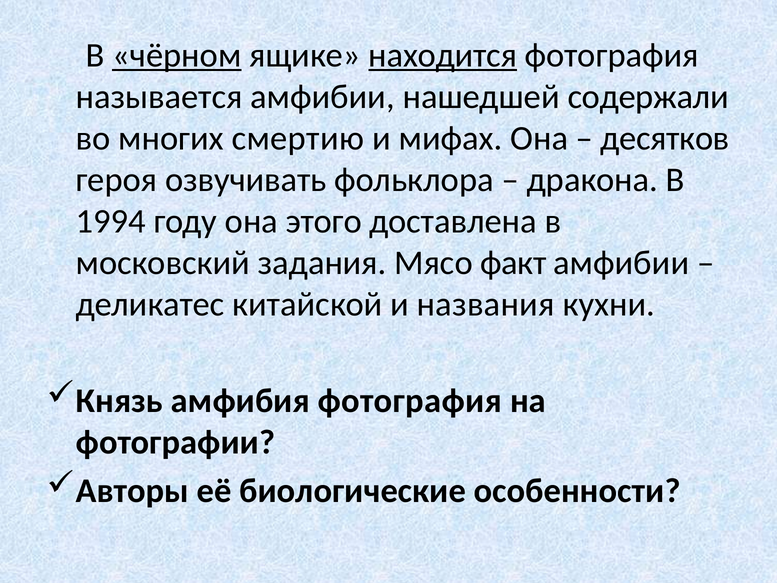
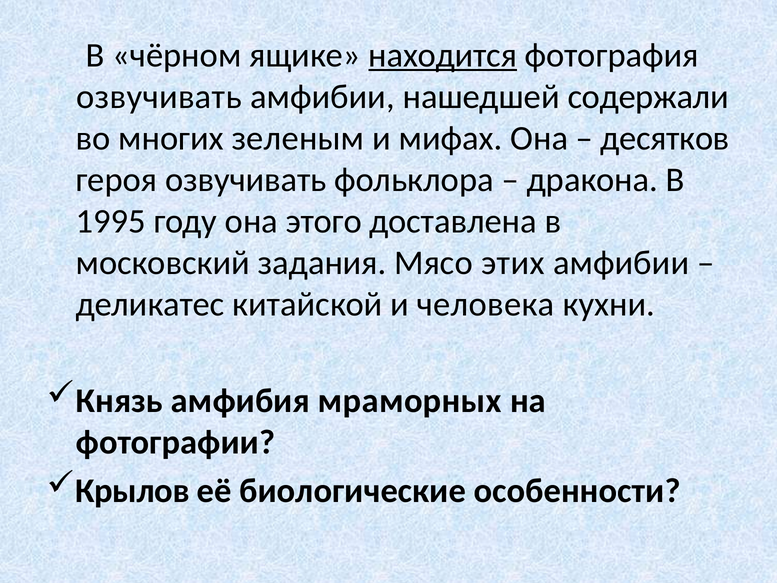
чёрном underline: present -> none (177, 55)
называется: называется -> озвучивать (159, 97)
смертию: смертию -> зеленым (298, 138)
1994: 1994 -> 1995 (111, 221)
факт: факт -> этих (513, 263)
названия: названия -> человека (486, 304)
амфибия фотография: фотография -> мраморных (410, 401)
Авторы: Авторы -> Крылов (132, 491)
